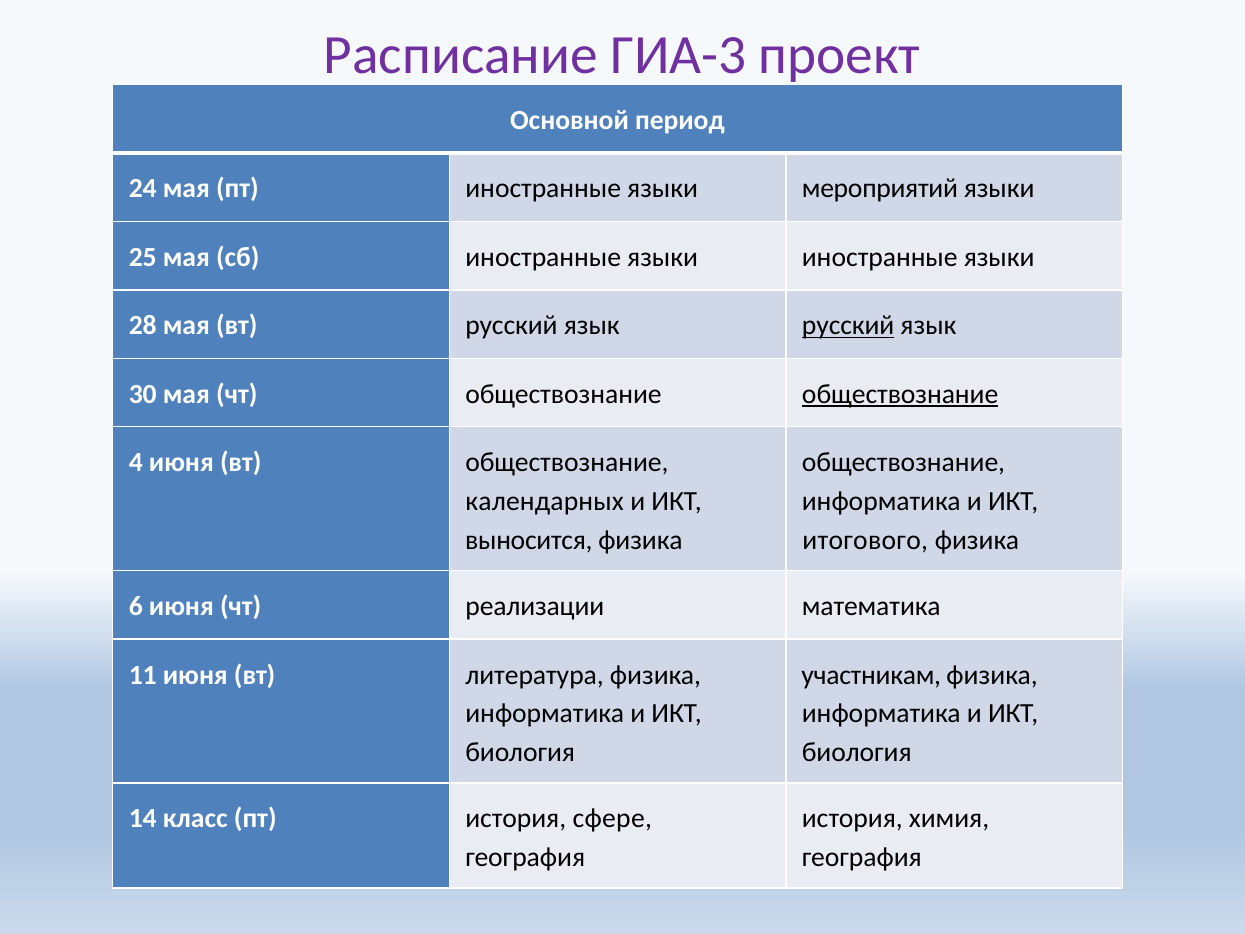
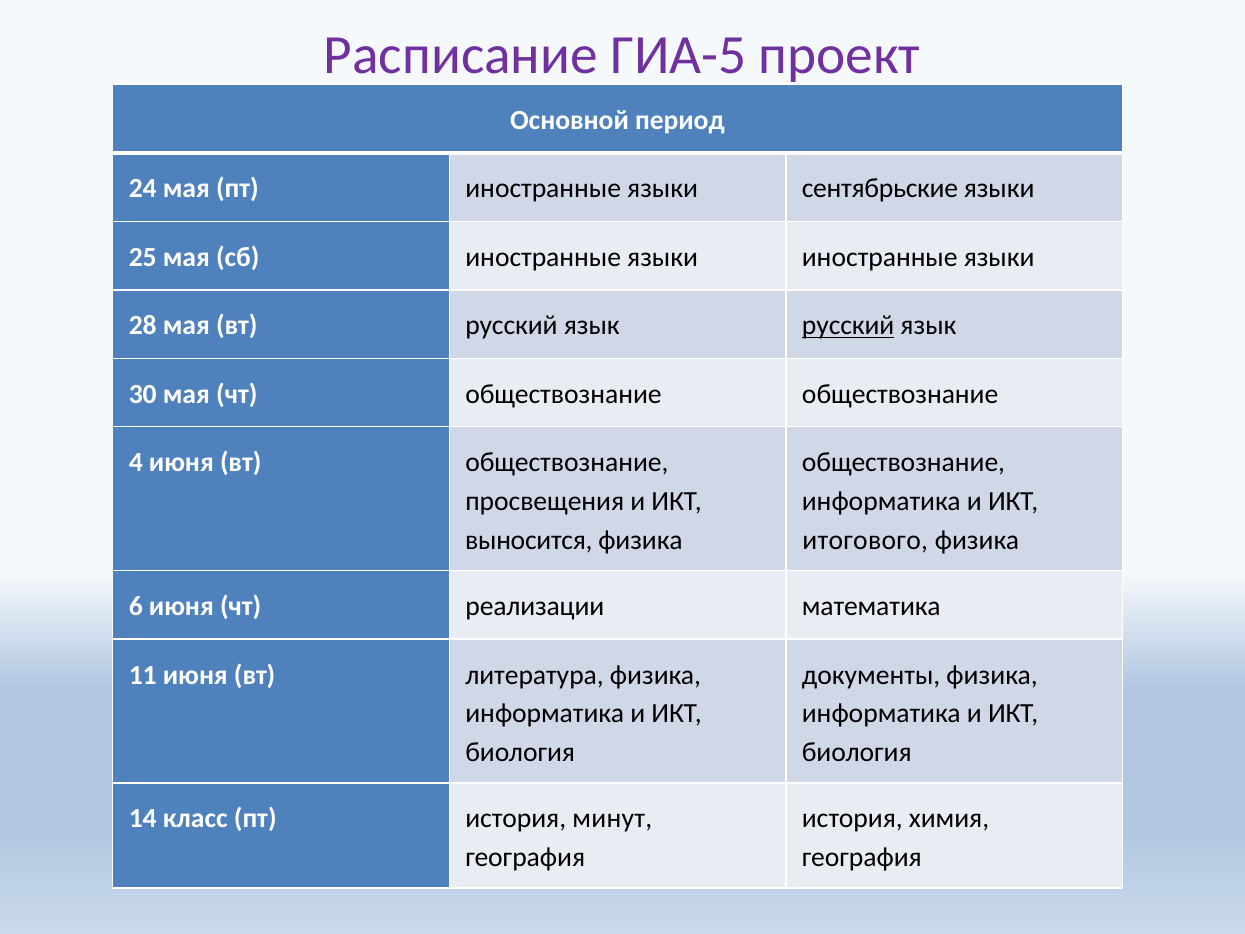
ГИА-3: ГИА-3 -> ГИА-5 (678, 56)
мероприятий: мероприятий -> сентябрьские (880, 189)
обществознание underline: present -> none (900, 394)
календарных: календарных -> просвещения (545, 501)
участникам: участникам -> документы (871, 675)
сфере: сфере -> минут (612, 819)
